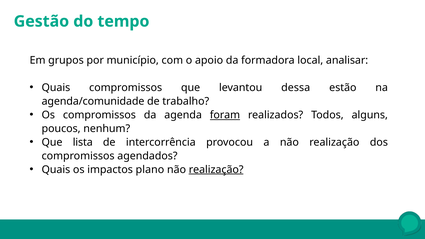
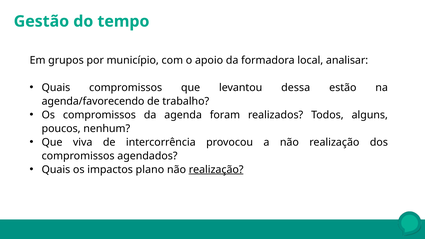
agenda/comunidade: agenda/comunidade -> agenda/favorecendo (93, 101)
foram underline: present -> none (225, 115)
lista: lista -> viva (83, 142)
